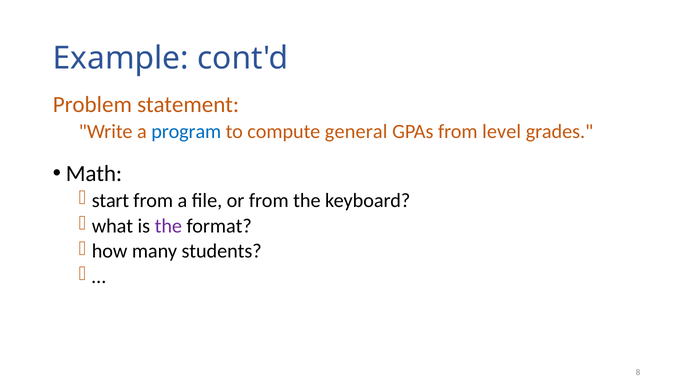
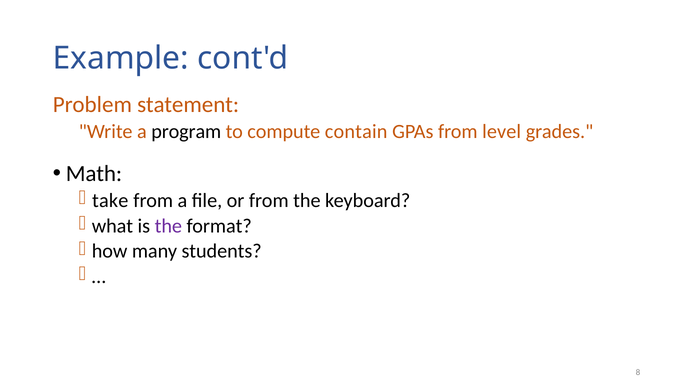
program colour: blue -> black (186, 131)
general: general -> contain (356, 131)
start: start -> take (110, 200)
